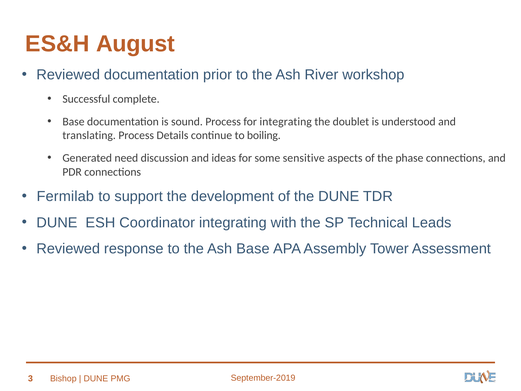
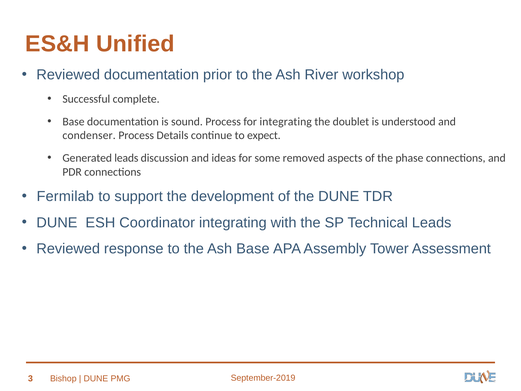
August: August -> Unified (135, 44)
translating: translating -> condenser (89, 135)
boiling: boiling -> expect (264, 135)
Generated need: need -> leads (126, 158)
sensitive: sensitive -> removed (304, 158)
